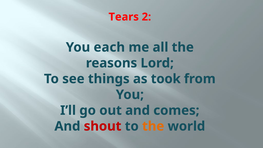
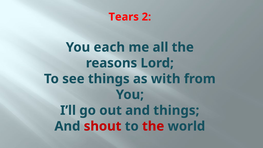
took: took -> with (166, 79)
and comes: comes -> things (176, 110)
the colour: orange -> red (153, 126)
